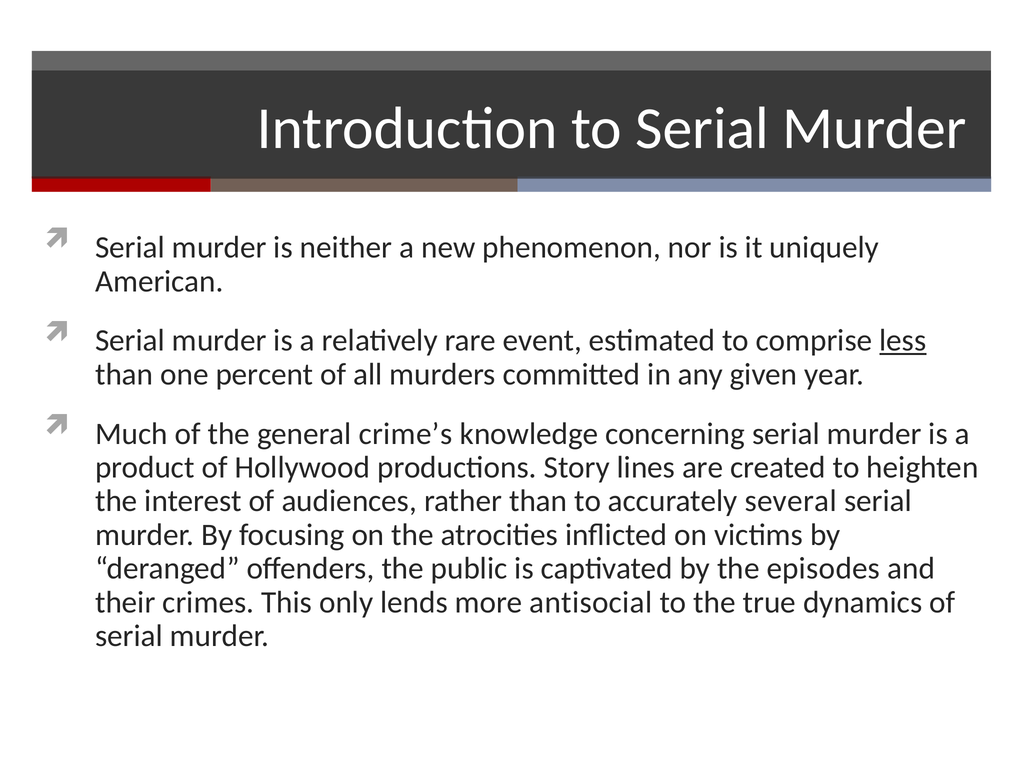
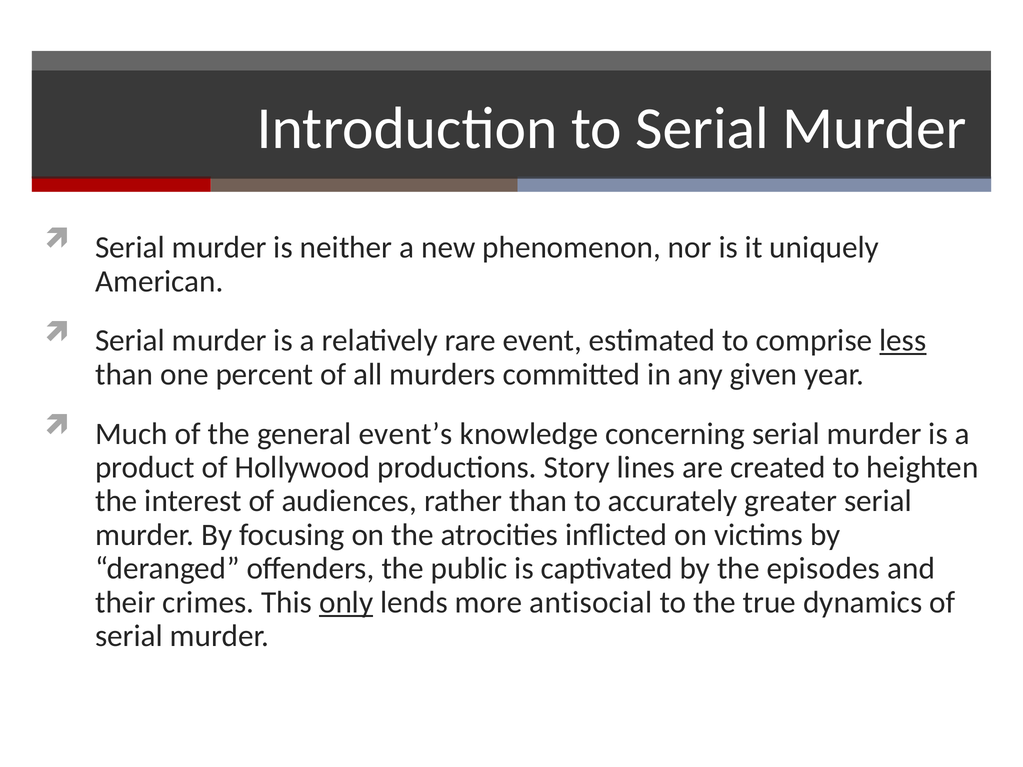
crime’s: crime’s -> event’s (405, 434)
several: several -> greater (791, 501)
only underline: none -> present (346, 603)
